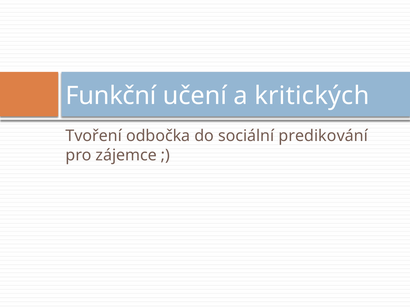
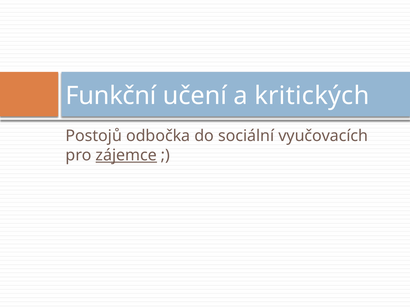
Tvoření: Tvoření -> Postojů (94, 136)
predikování: predikování -> vyučovacích (323, 136)
zájemce underline: none -> present (126, 155)
